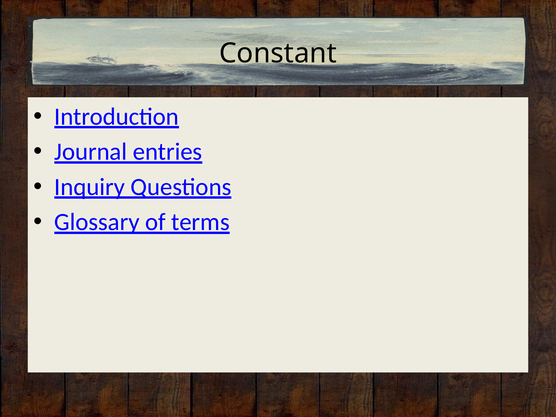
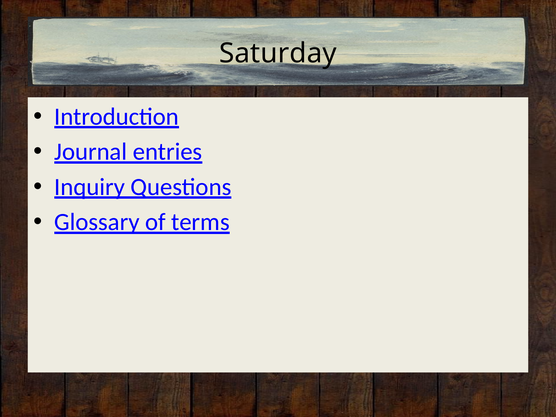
Constant: Constant -> Saturday (278, 53)
